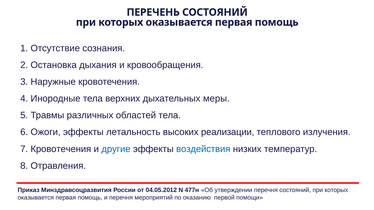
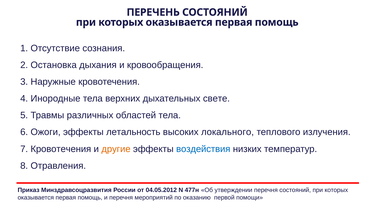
меры: меры -> свете (216, 99)
реализации: реализации -> локального (228, 132)
другие colour: blue -> orange (116, 149)
